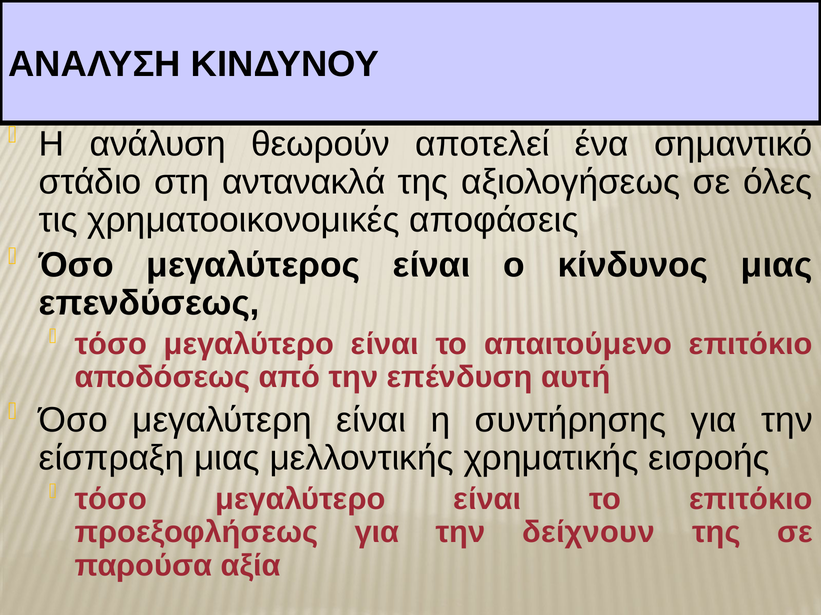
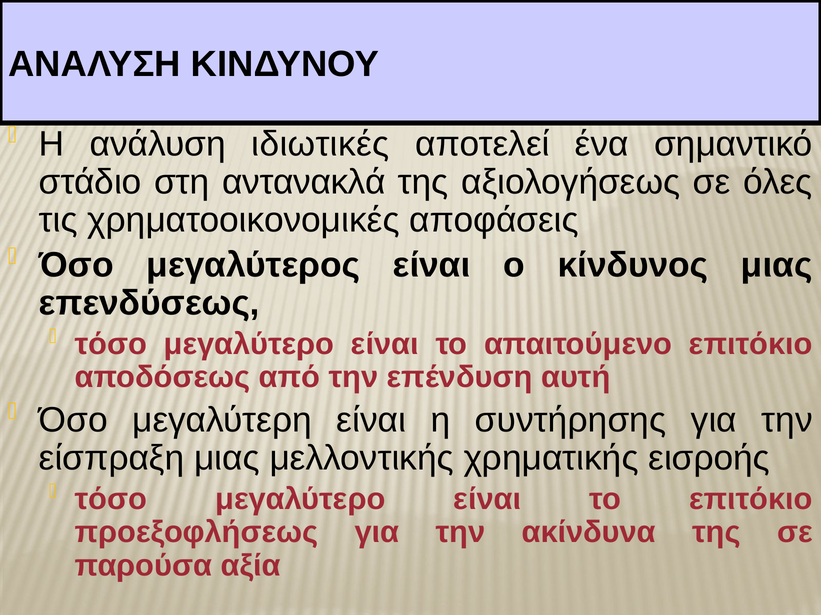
θεωρούν: θεωρούν -> ιδιωτικές (320, 144)
δείχνουν: δείχνουν -> ακίνδυνα (589, 533)
